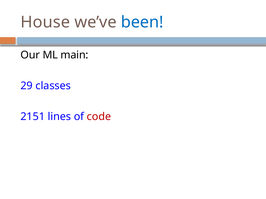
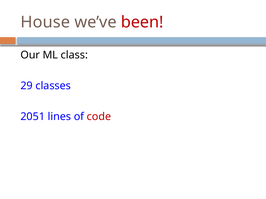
been colour: blue -> red (142, 22)
main: main -> class (74, 55)
2151: 2151 -> 2051 (33, 117)
